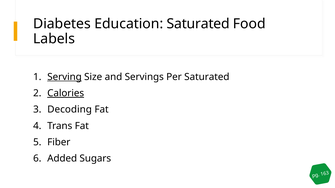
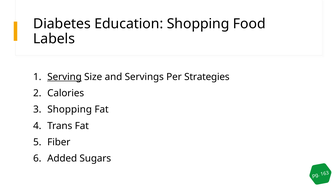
Education Saturated: Saturated -> Shopping (198, 24)
Per Saturated: Saturated -> Strategies (207, 77)
Calories underline: present -> none (66, 93)
Decoding: Decoding -> Shopping (70, 110)
